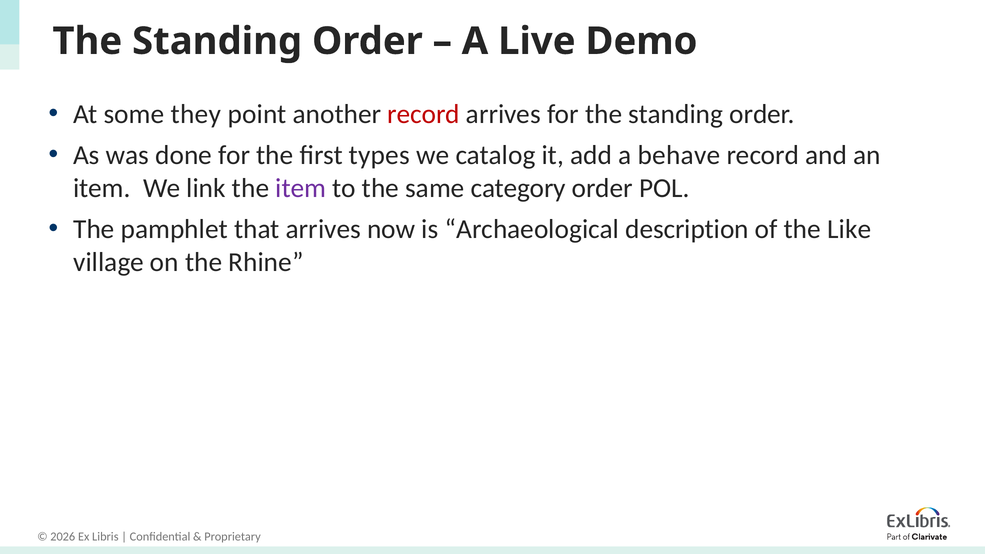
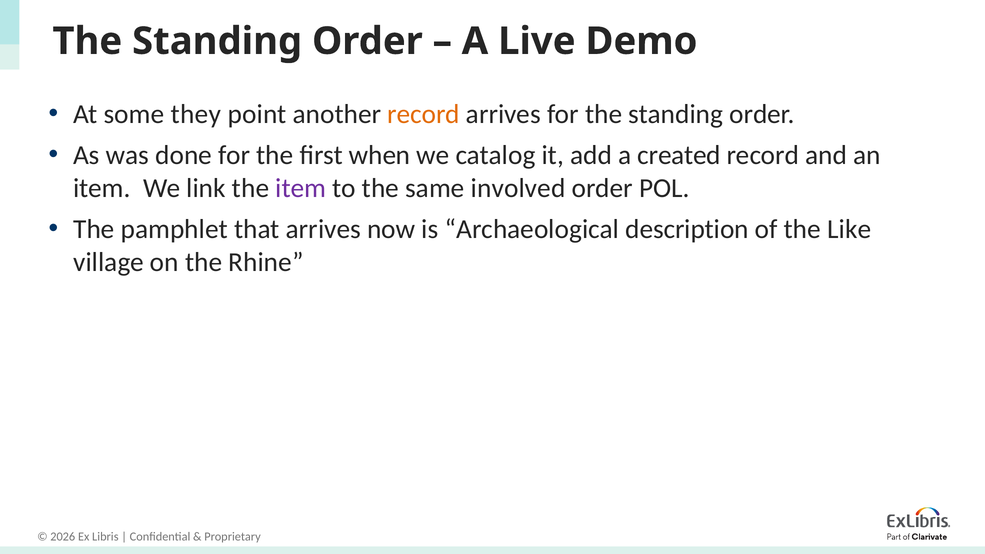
record colour: red -> orange (424, 114)
types: types -> when (380, 155)
behave: behave -> created (679, 155)
category: category -> involved (518, 188)
